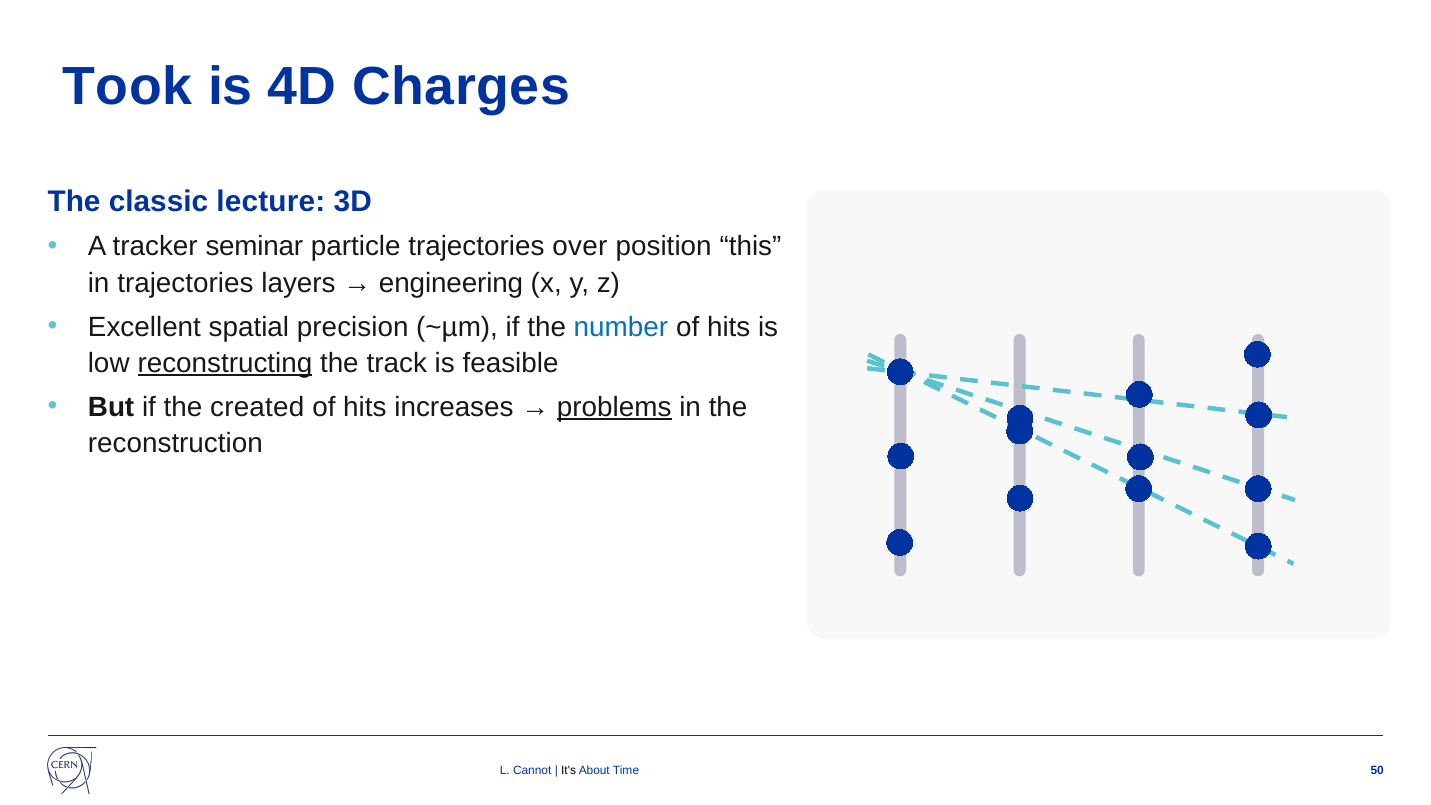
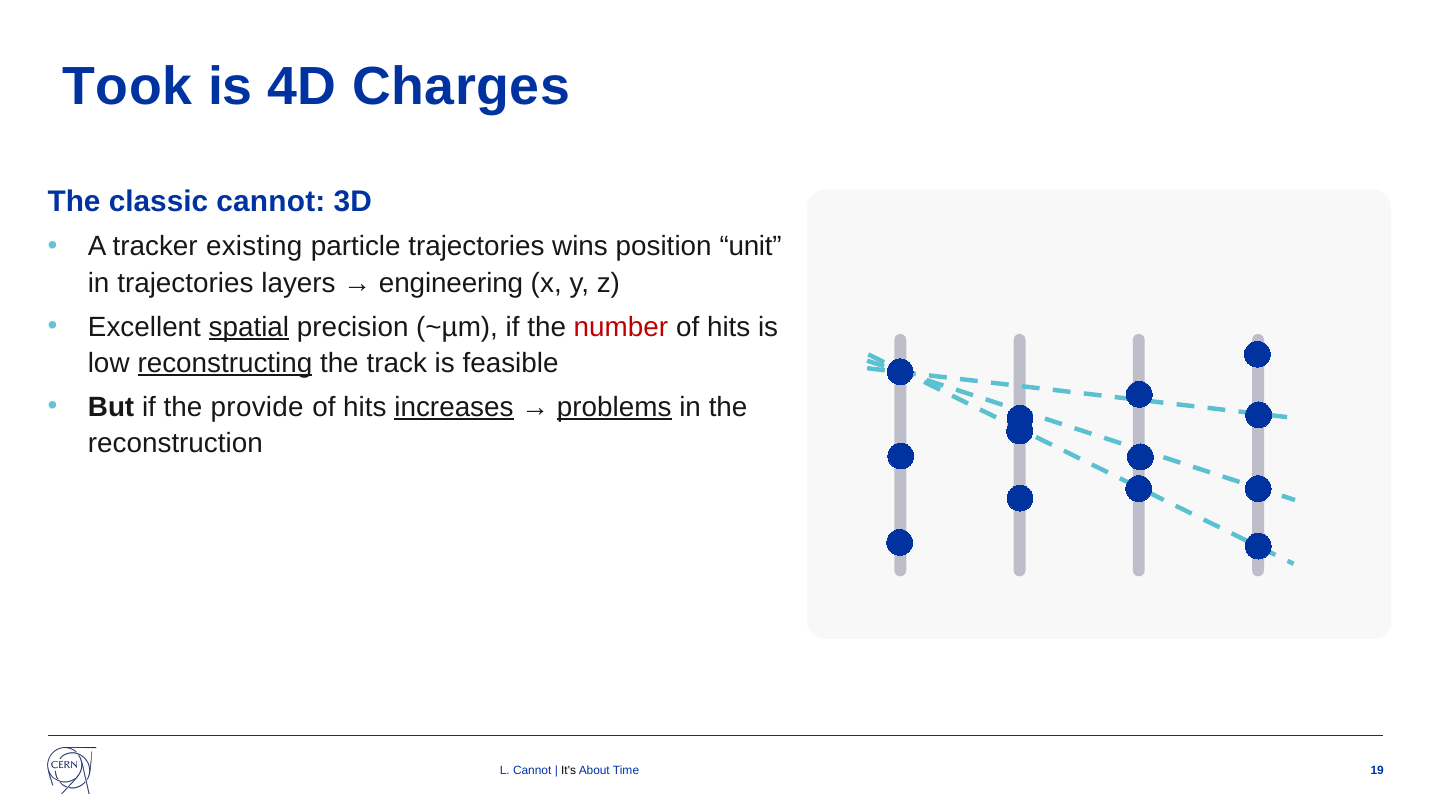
classic lecture: lecture -> cannot (271, 202)
seminar: seminar -> existing (254, 247)
over: over -> wins (580, 247)
this: this -> unit (751, 247)
spatial underline: none -> present (249, 327)
number colour: blue -> red (621, 327)
created: created -> provide (257, 407)
increases underline: none -> present (454, 407)
50: 50 -> 19 (1377, 771)
